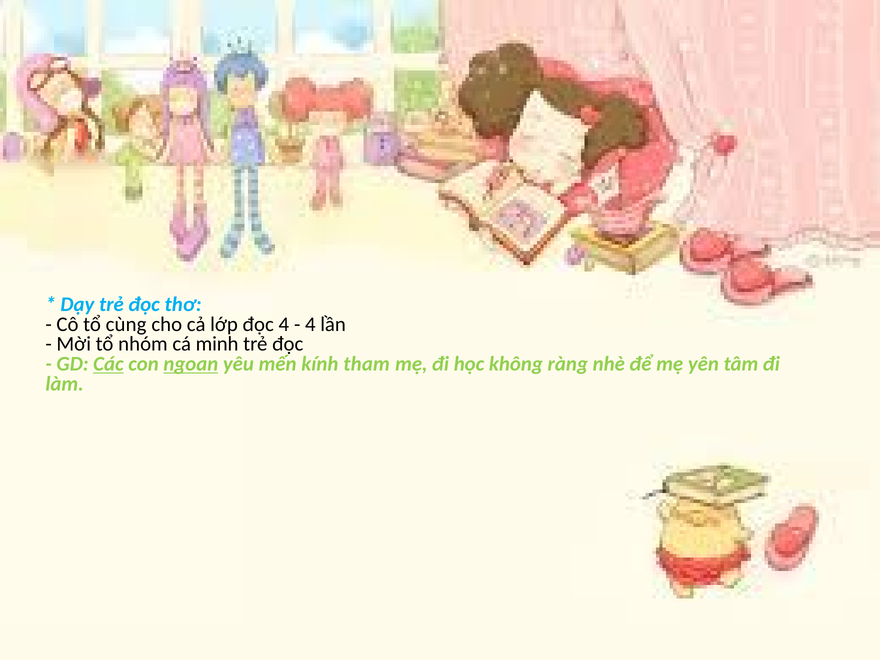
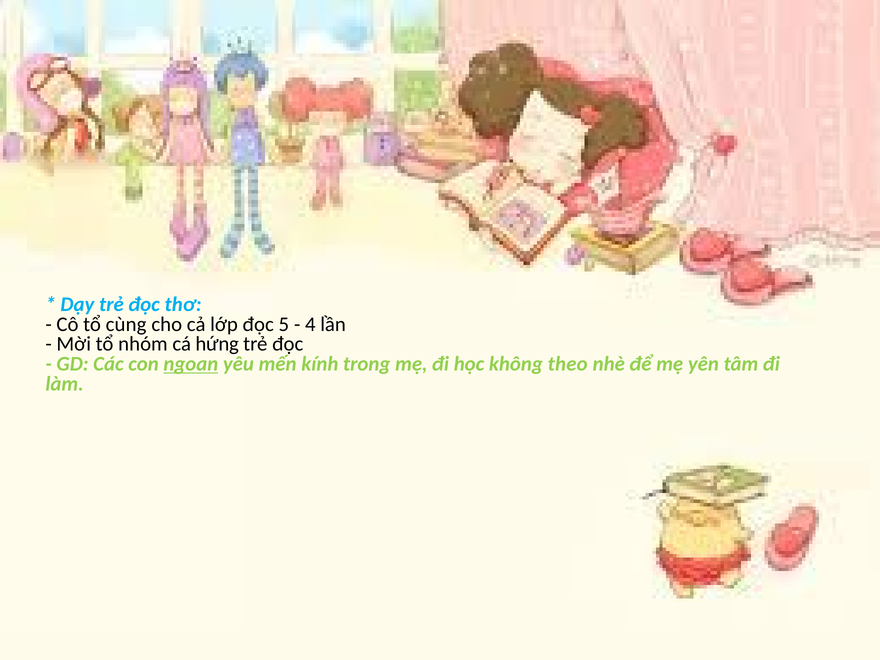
đọc 4: 4 -> 5 (284, 324)
minh: minh -> hứng (217, 344)
Các underline: present -> none (108, 364)
tham: tham -> trong (367, 364)
ràng: ràng -> theo (568, 364)
